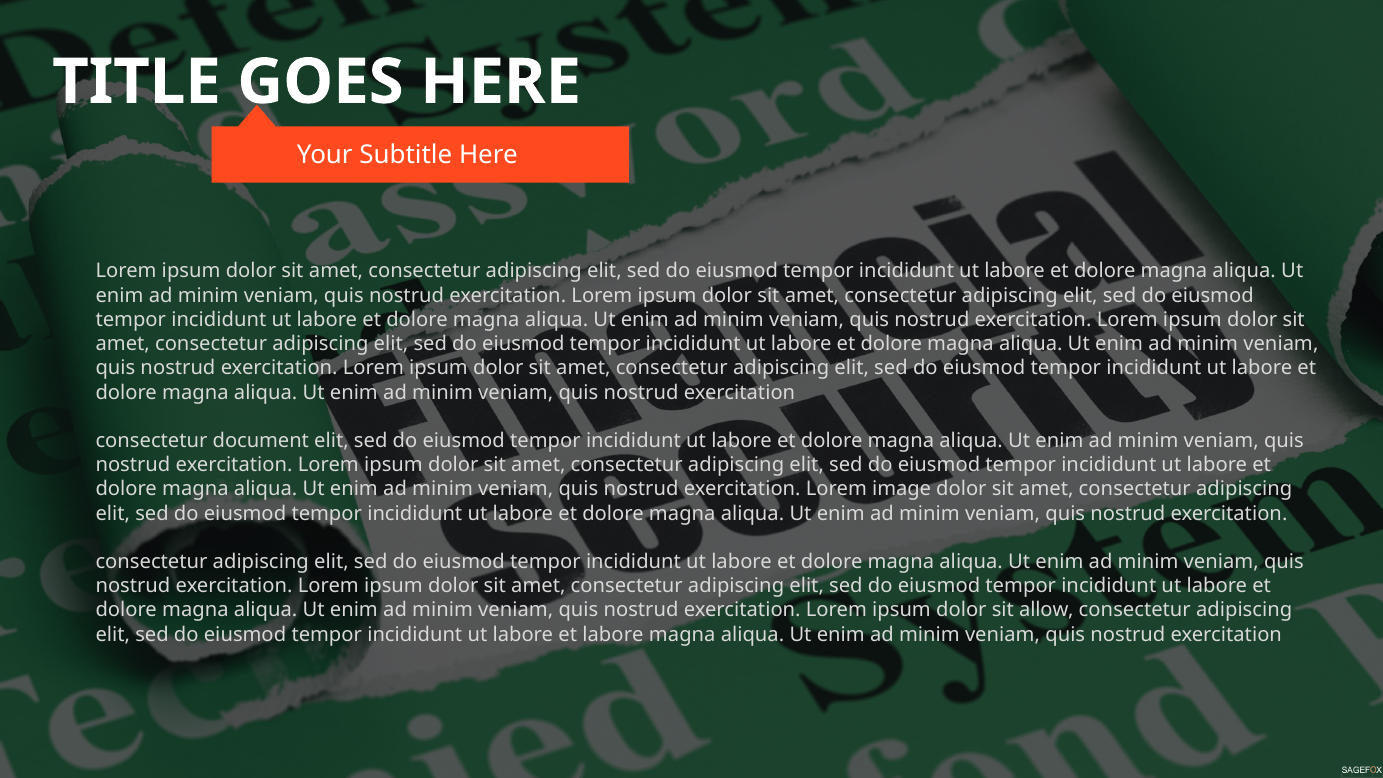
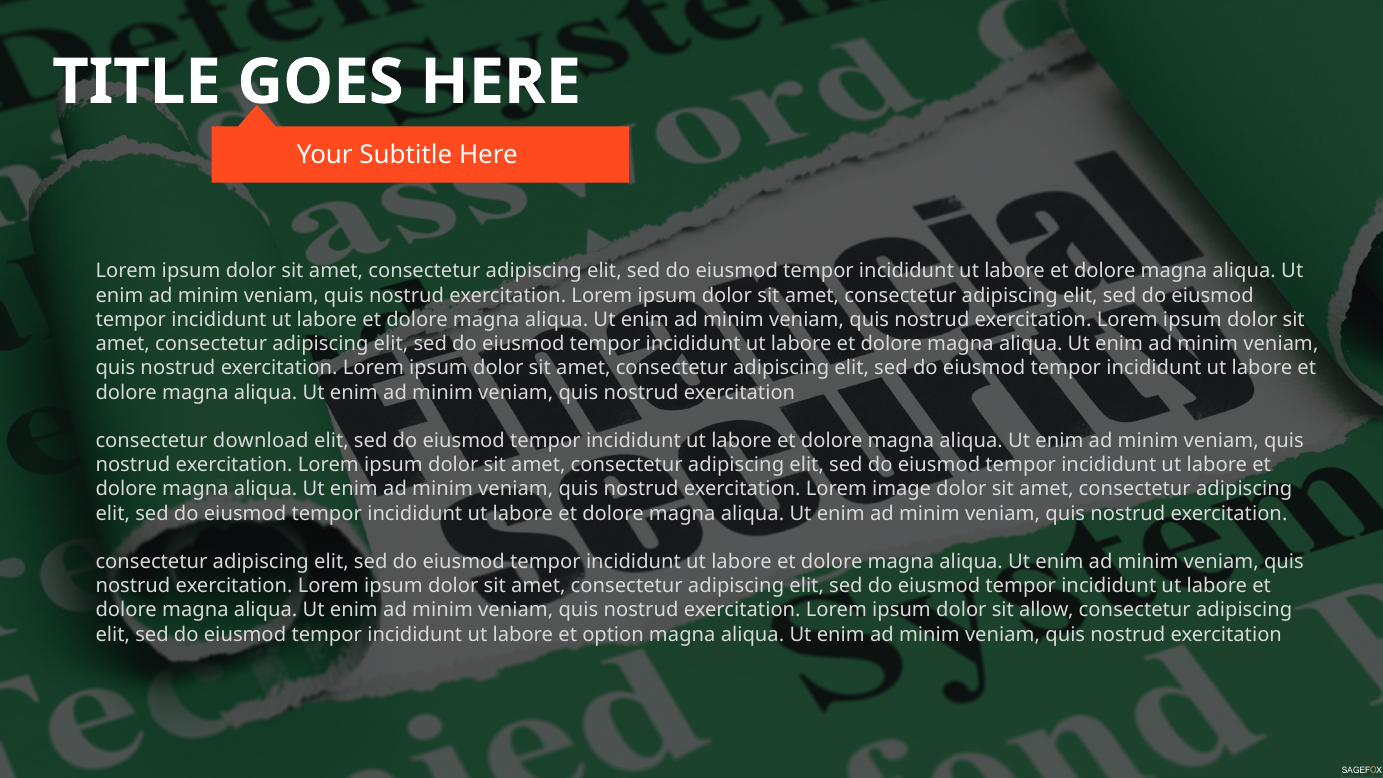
document: document -> download (261, 441)
et labore: labore -> option (613, 634)
